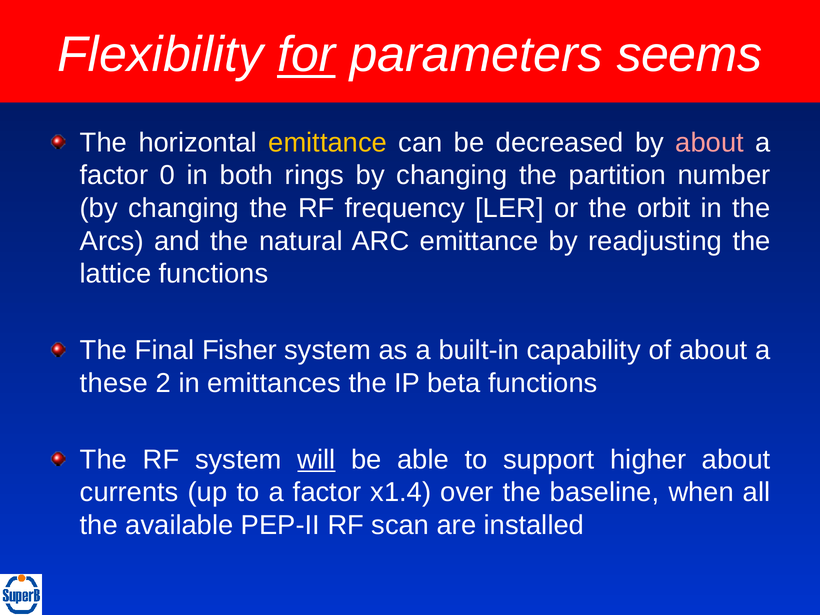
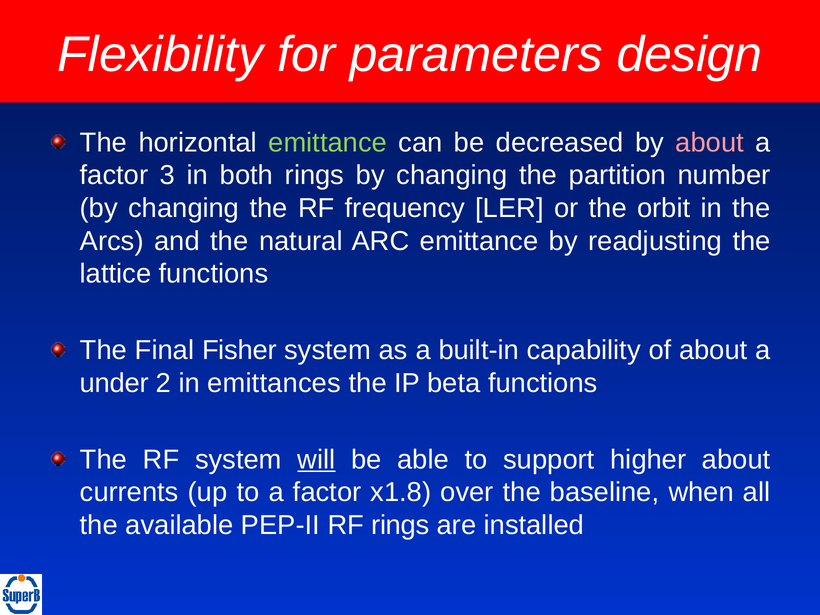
for underline: present -> none (306, 55)
seems: seems -> design (689, 55)
emittance colour: yellow -> light green (328, 143)
0: 0 -> 3 (168, 175)
these: these -> under (114, 383)
x1.4: x1.4 -> x1.8 (401, 492)
RF scan: scan -> rings (400, 525)
